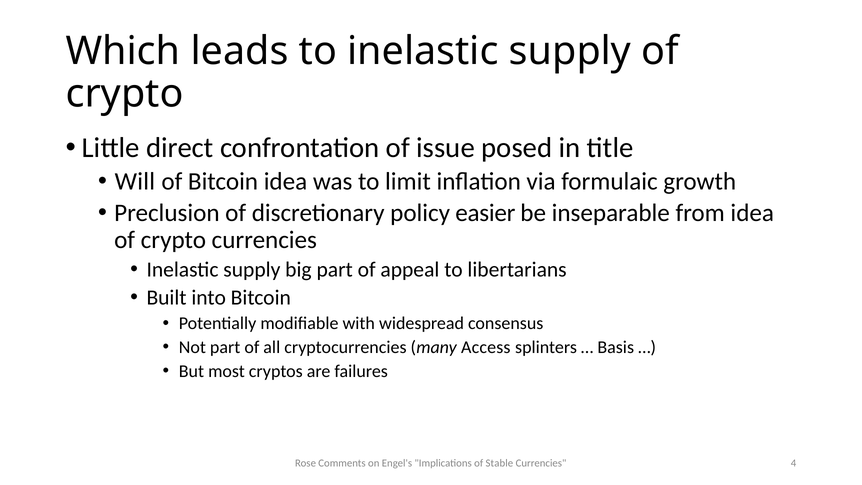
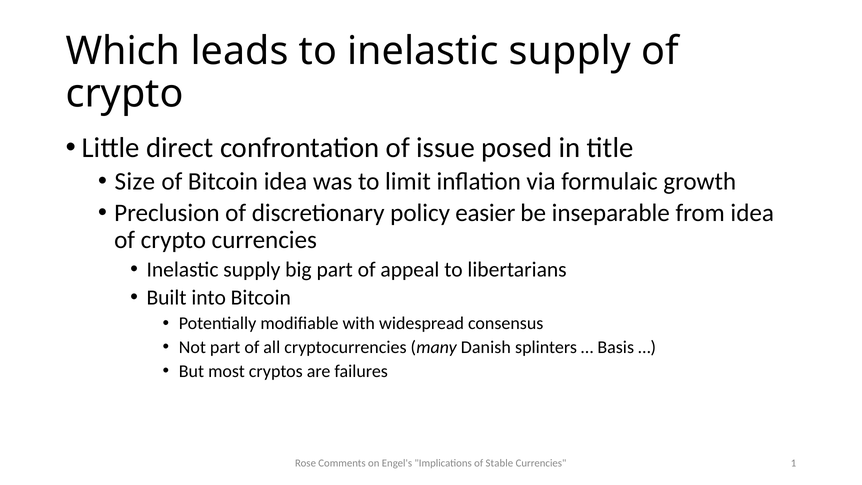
Will: Will -> Size (135, 181)
Access: Access -> Danish (486, 347)
4: 4 -> 1 (794, 463)
